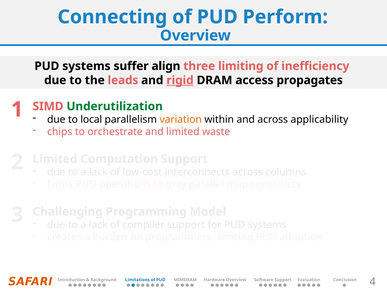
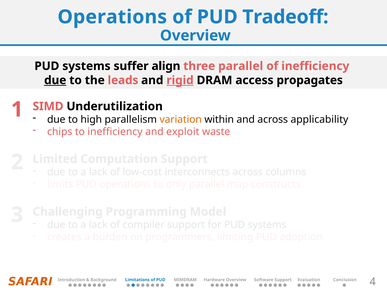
Connecting: Connecting -> Operations (112, 17)
Perform: Perform -> Tradeoff (285, 17)
three limiting: limiting -> parallel (241, 66)
due underline: none -> present (55, 80)
Underutilization colour: green -> black (115, 106)
local: local -> high (91, 120)
to orchestrate: orchestrate -> inefficiency (115, 132)
and limited: limited -> exploit (183, 132)
